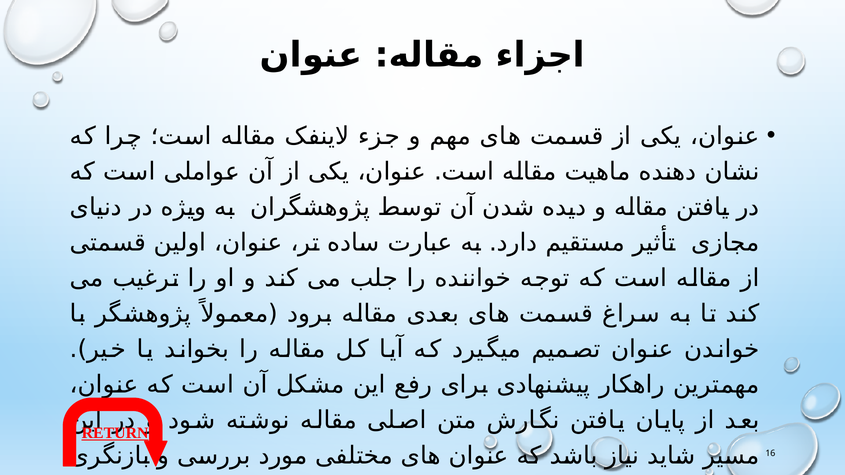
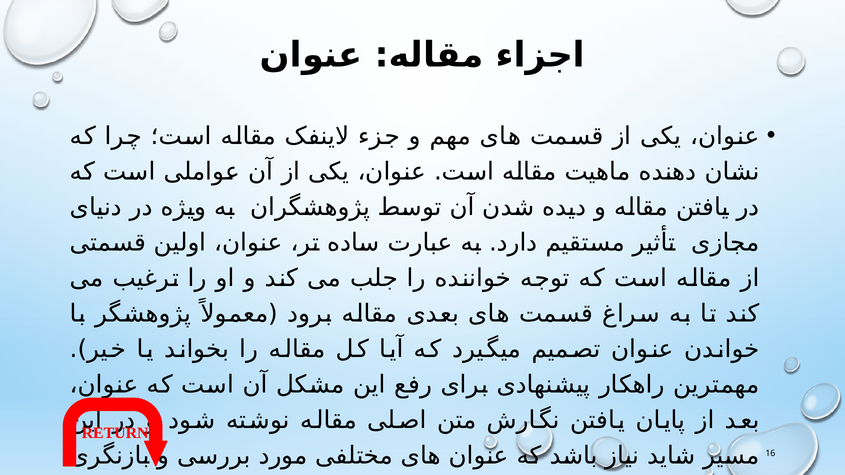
RETURN underline: present -> none (115, 433)
